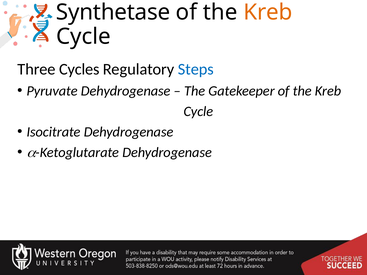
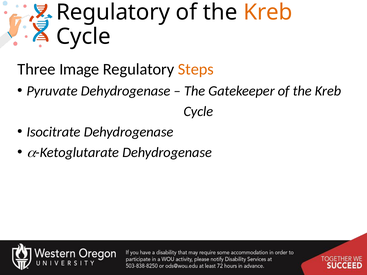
Synthetase: Synthetase -> Regulatory (113, 12)
Cycles: Cycles -> Image (79, 69)
Steps colour: blue -> orange (196, 69)
